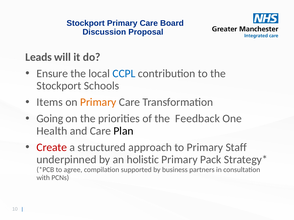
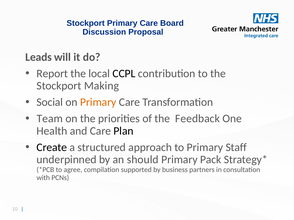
Ensure: Ensure -> Report (52, 74)
CCPL colour: blue -> black (124, 74)
Schools: Schools -> Making (102, 86)
Items: Items -> Social (50, 102)
Going: Going -> Team (50, 119)
Create colour: red -> black (52, 148)
holistic: holistic -> should (143, 160)
